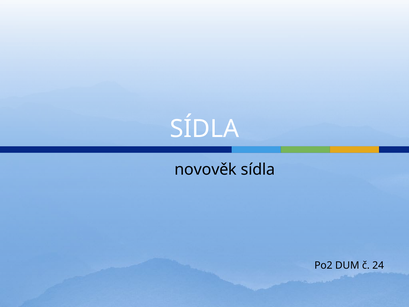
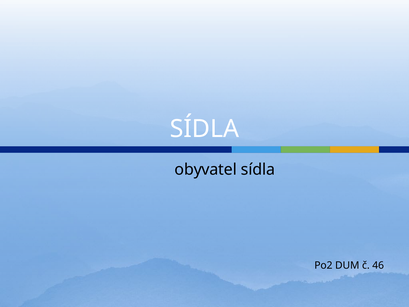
novověk: novověk -> obyvatel (206, 169)
24: 24 -> 46 (378, 265)
